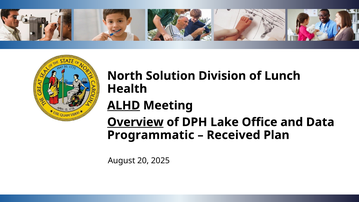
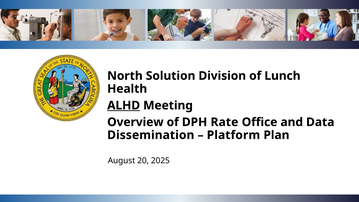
Overview underline: present -> none (135, 122)
Lake: Lake -> Rate (224, 122)
Programmatic: Programmatic -> Dissemination (151, 135)
Received: Received -> Platform (233, 135)
